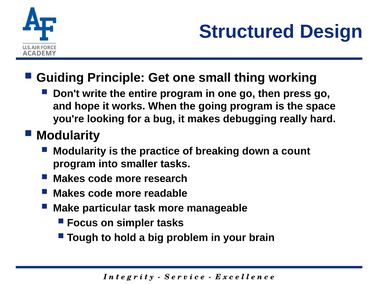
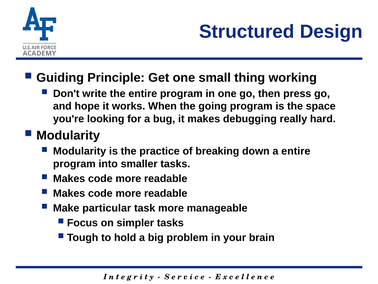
a count: count -> entire (296, 151)
research: research -> readable (166, 178)
